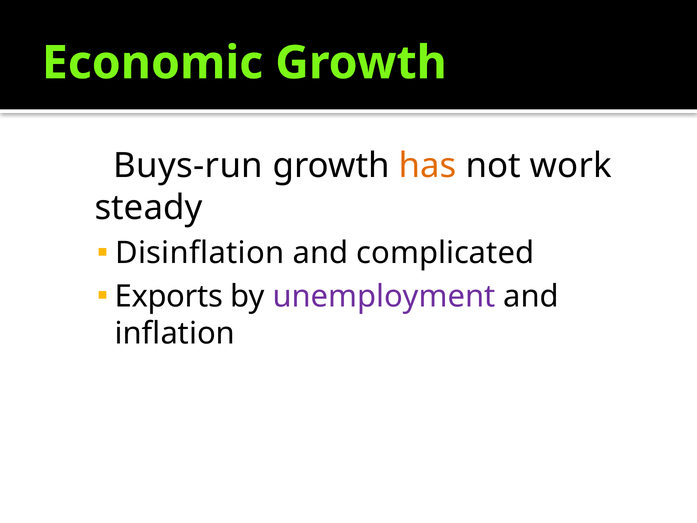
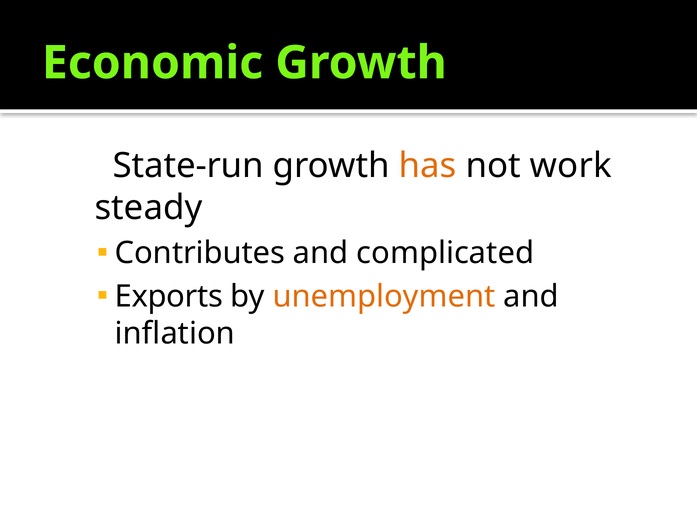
Buys-run: Buys-run -> State-run (188, 166)
Disinflation: Disinflation -> Contributes (200, 253)
unemployment colour: purple -> orange (384, 296)
